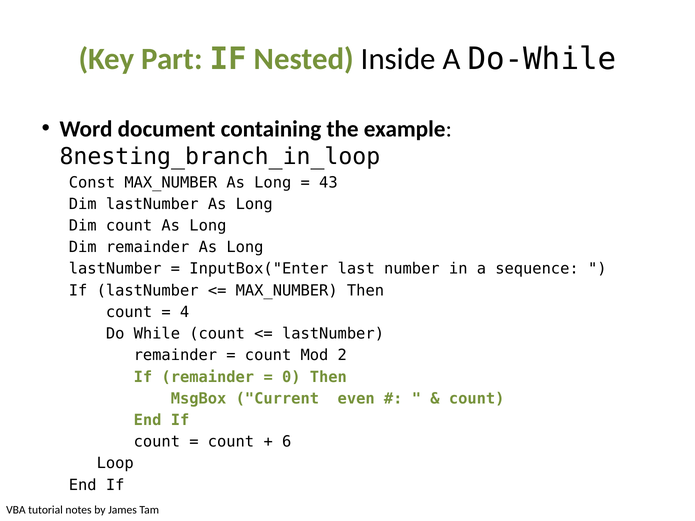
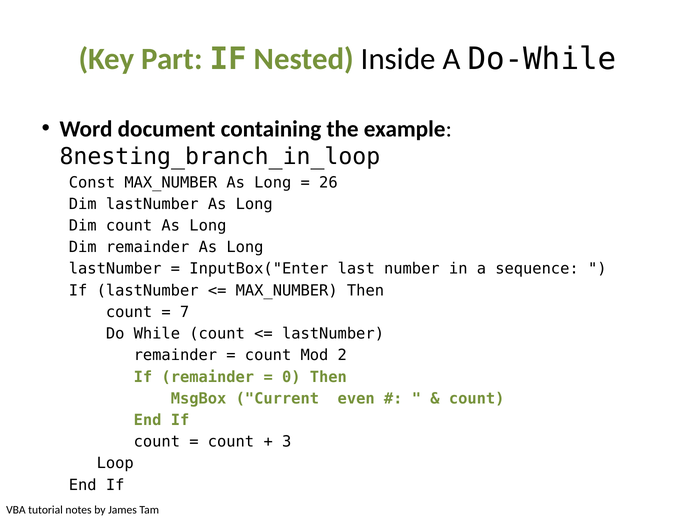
43: 43 -> 26 (328, 183)
4: 4 -> 7 (185, 312)
6: 6 -> 3 (287, 442)
